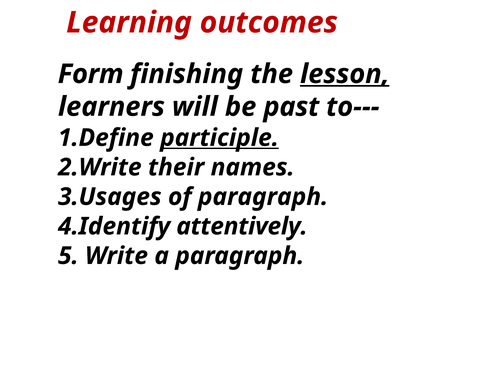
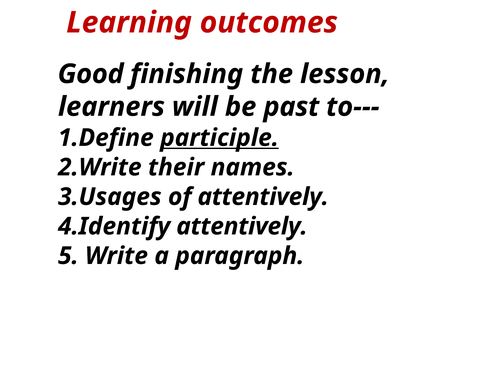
Form: Form -> Good (91, 74)
lesson underline: present -> none (345, 74)
of paragraph: paragraph -> attentively (263, 196)
